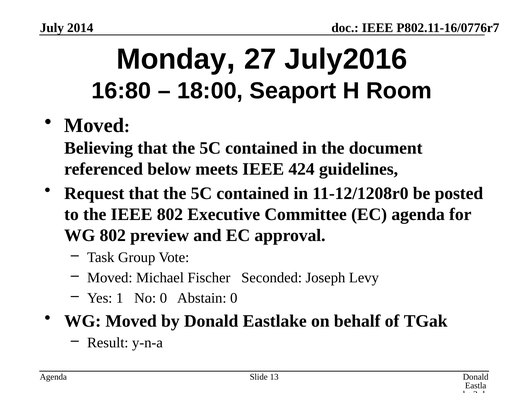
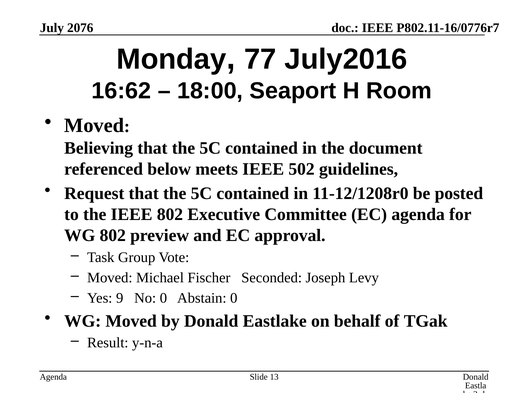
2014: 2014 -> 2076 (80, 28)
27: 27 -> 77 (260, 59)
16:80: 16:80 -> 16:62 (121, 91)
424: 424 -> 502 (302, 169)
1: 1 -> 9 (120, 298)
